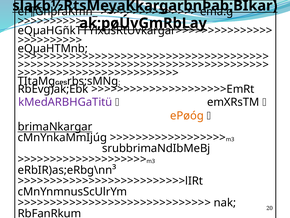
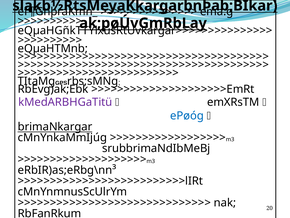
ePøóg colour: orange -> blue (187, 115)
